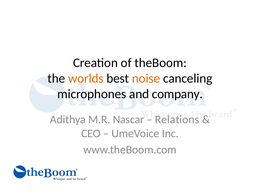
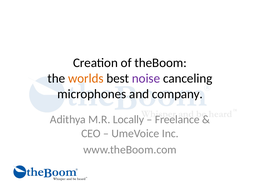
noise colour: orange -> purple (146, 78)
Nascar: Nascar -> Locally (129, 120)
Relations: Relations -> Freelance (177, 120)
